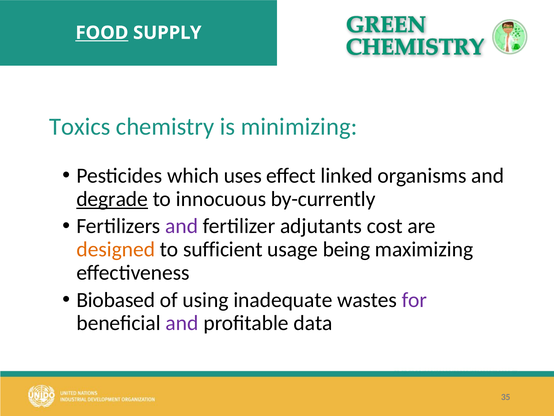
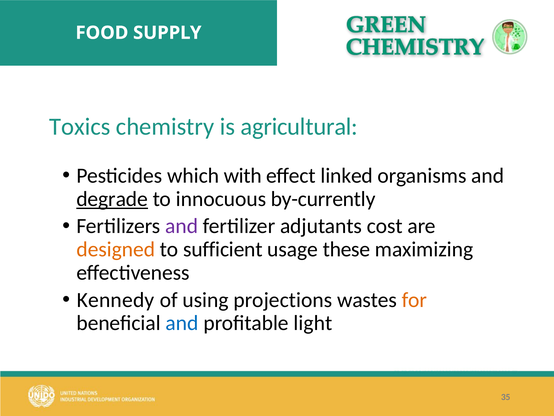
FOOD underline: present -> none (102, 33)
minimizing: minimizing -> agricultural (299, 127)
uses: uses -> with (243, 175)
being: being -> these (346, 249)
Biobased: Biobased -> Kennedy (116, 300)
inadequate: inadequate -> projections (283, 300)
for colour: purple -> orange (414, 300)
and colour: purple -> blue (182, 323)
data: data -> light (313, 323)
